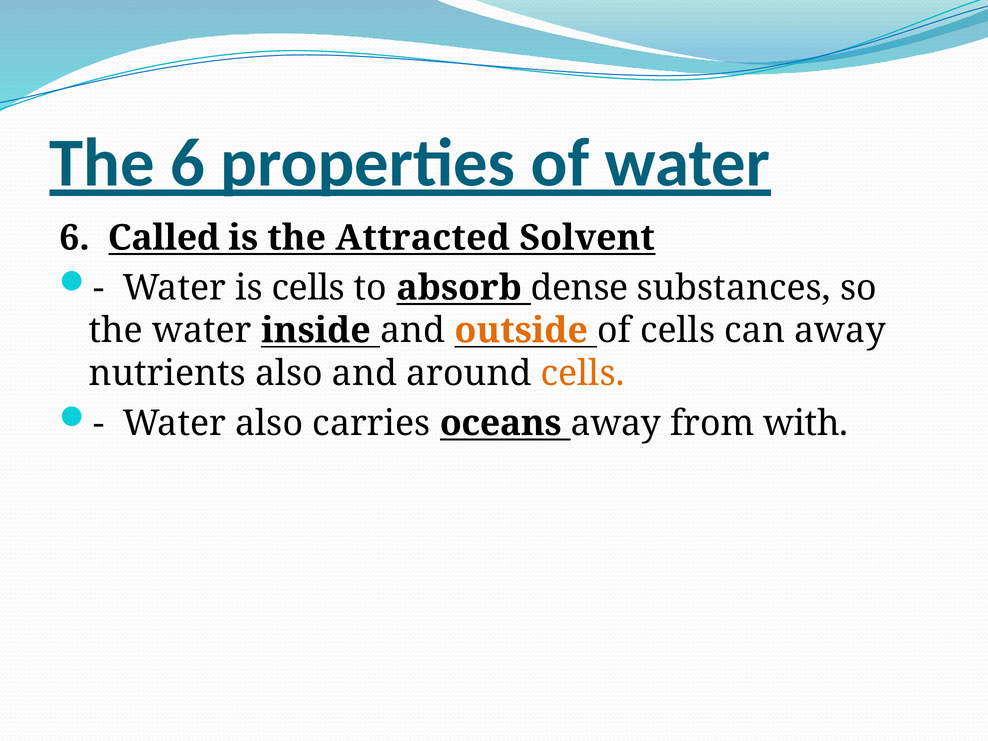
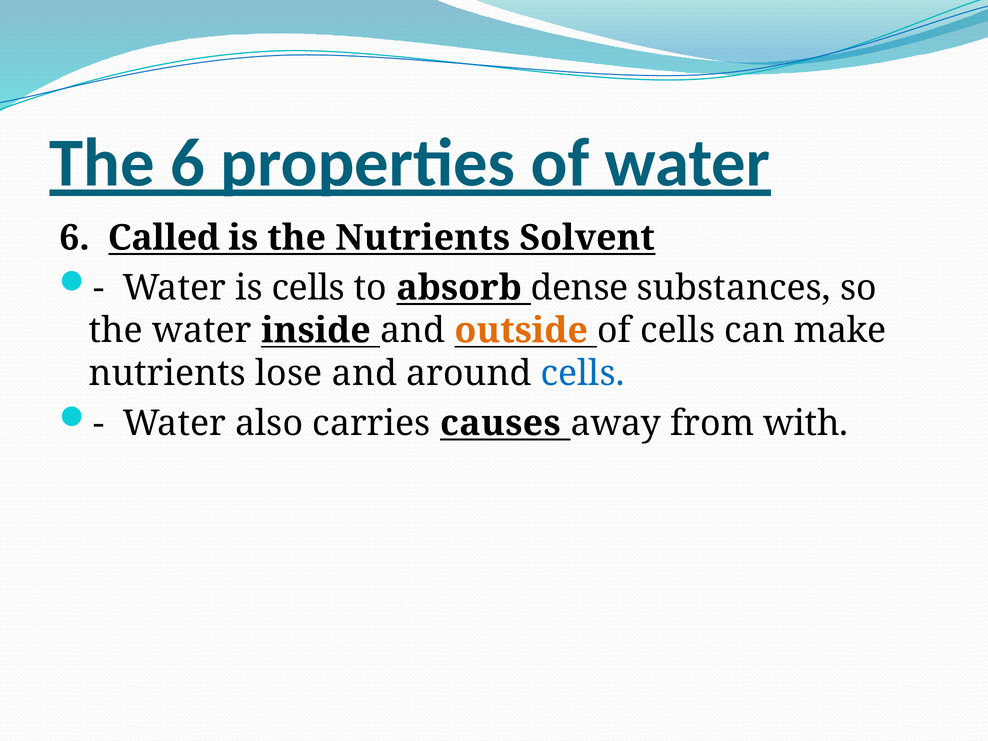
the Attracted: Attracted -> Nutrients (423, 238)
can away: away -> make (840, 331)
nutrients also: also -> lose (289, 373)
cells colour: orange -> blue (583, 373)
oceans: oceans -> causes (500, 423)
